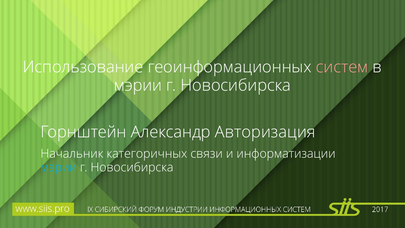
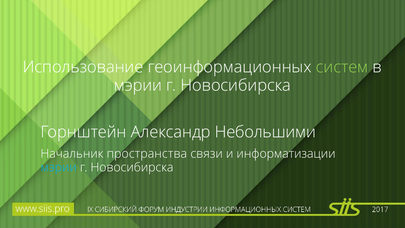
систем colour: pink -> light green (342, 67)
Авторизация: Авторизация -> Небольшими (265, 132)
категоричных: категоричных -> пространства (147, 154)
